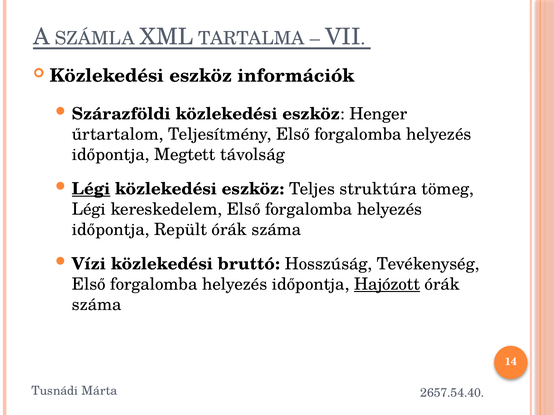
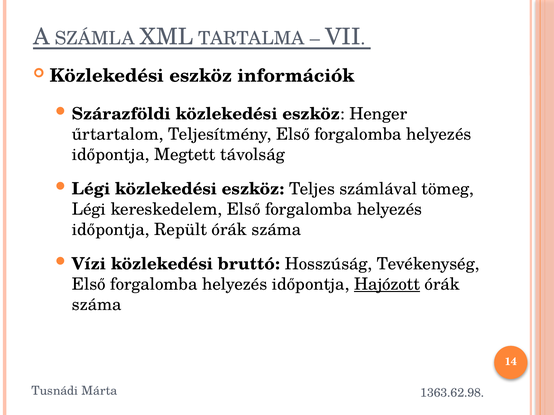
Légi underline: present -> none (91, 189)
struktúra: struktúra -> számlával (378, 189)
2657.54.40: 2657.54.40 -> 1363.62.98 (452, 393)
